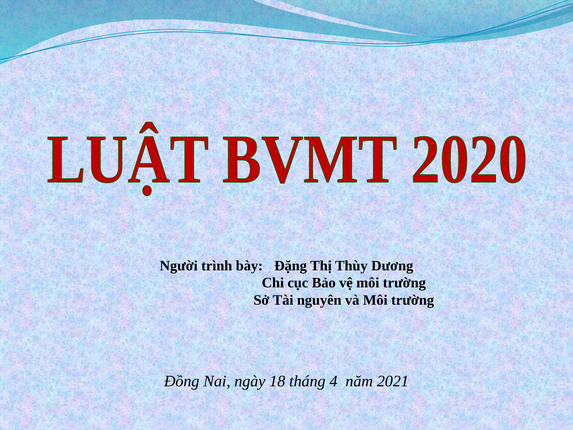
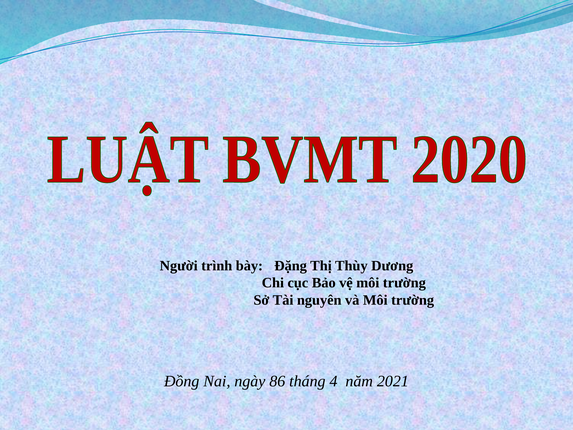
18: 18 -> 86 (277, 381)
